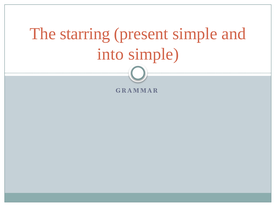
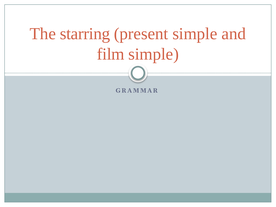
into: into -> film (111, 54)
